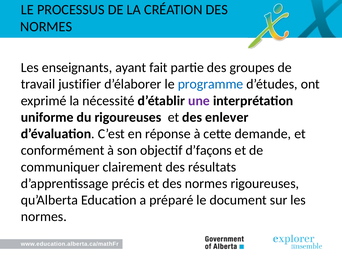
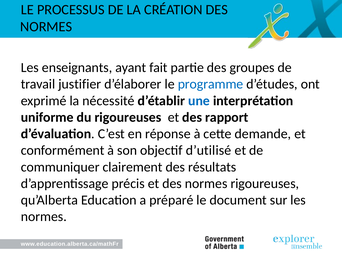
une colour: purple -> blue (199, 101)
enlever: enlever -> rapport (227, 117)
d’façons: d’façons -> d’utilisé (209, 150)
